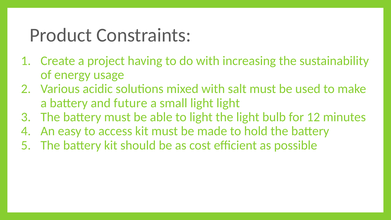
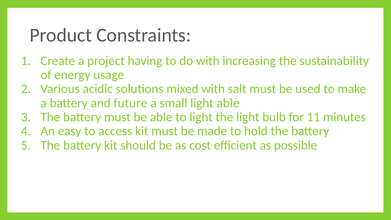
light light: light -> able (228, 103)
12: 12 -> 11 (313, 117)
